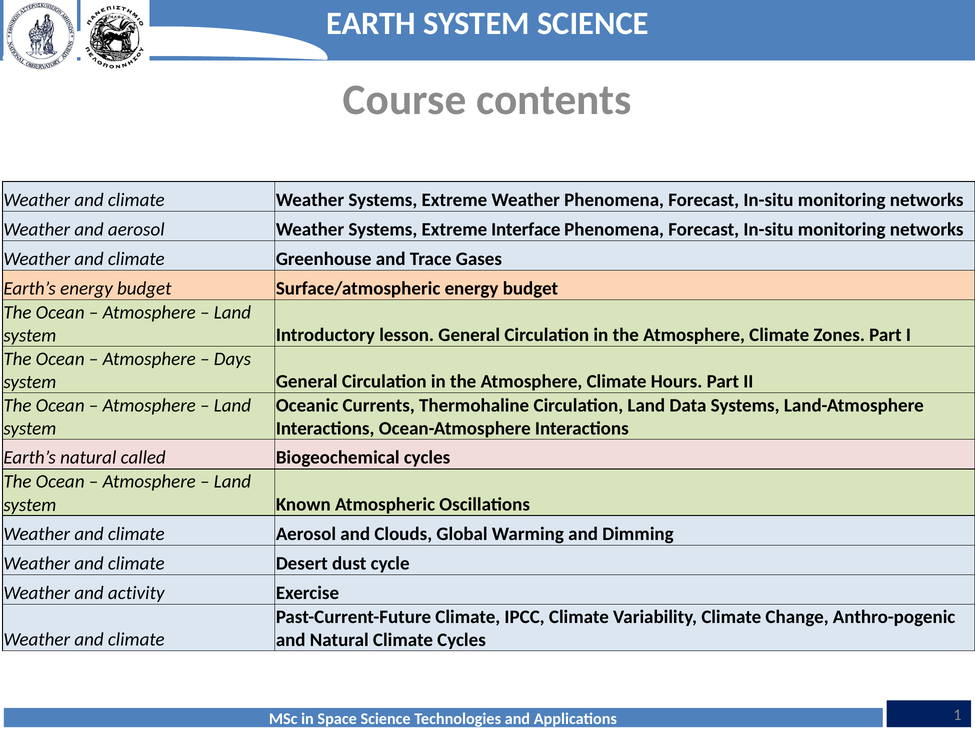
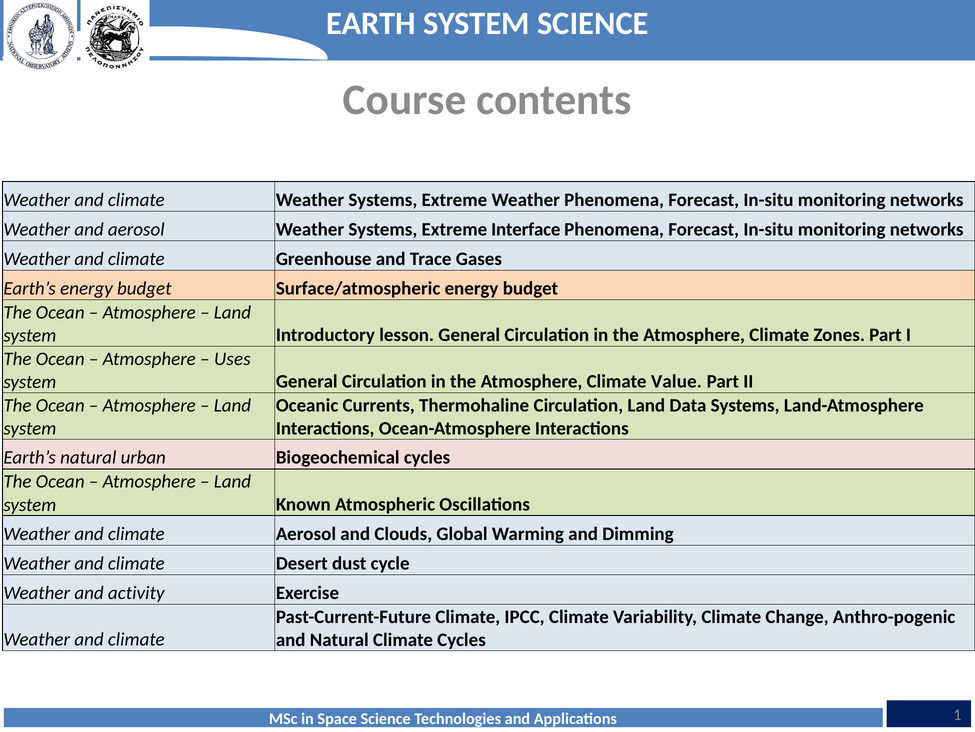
Days: Days -> Uses (232, 359)
Hours: Hours -> Value (676, 381)
called: called -> urban (143, 457)
